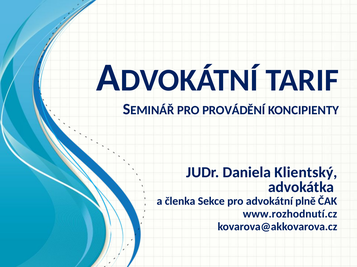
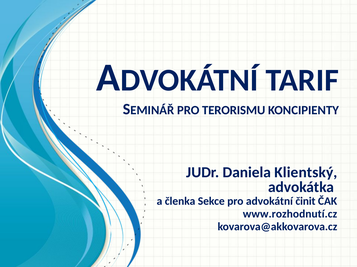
PROVÁDĚNÍ: PROVÁDĚNÍ -> TERORISMU (234, 111)
plně: plně -> činit (305, 202)
